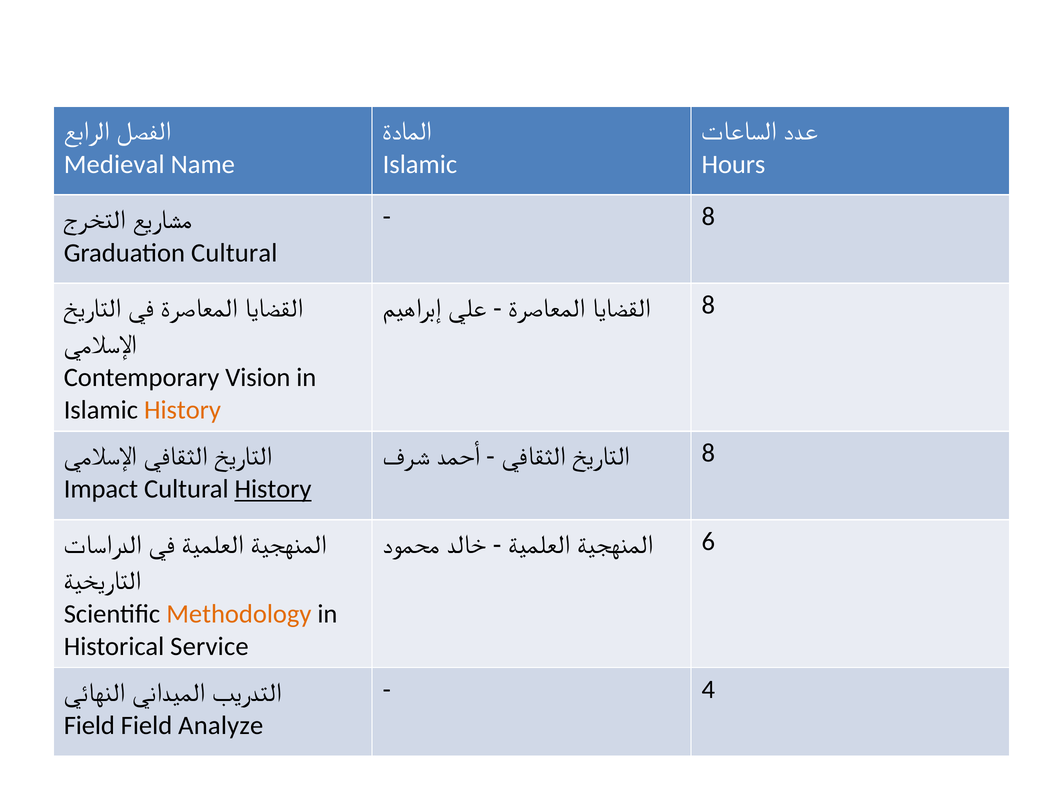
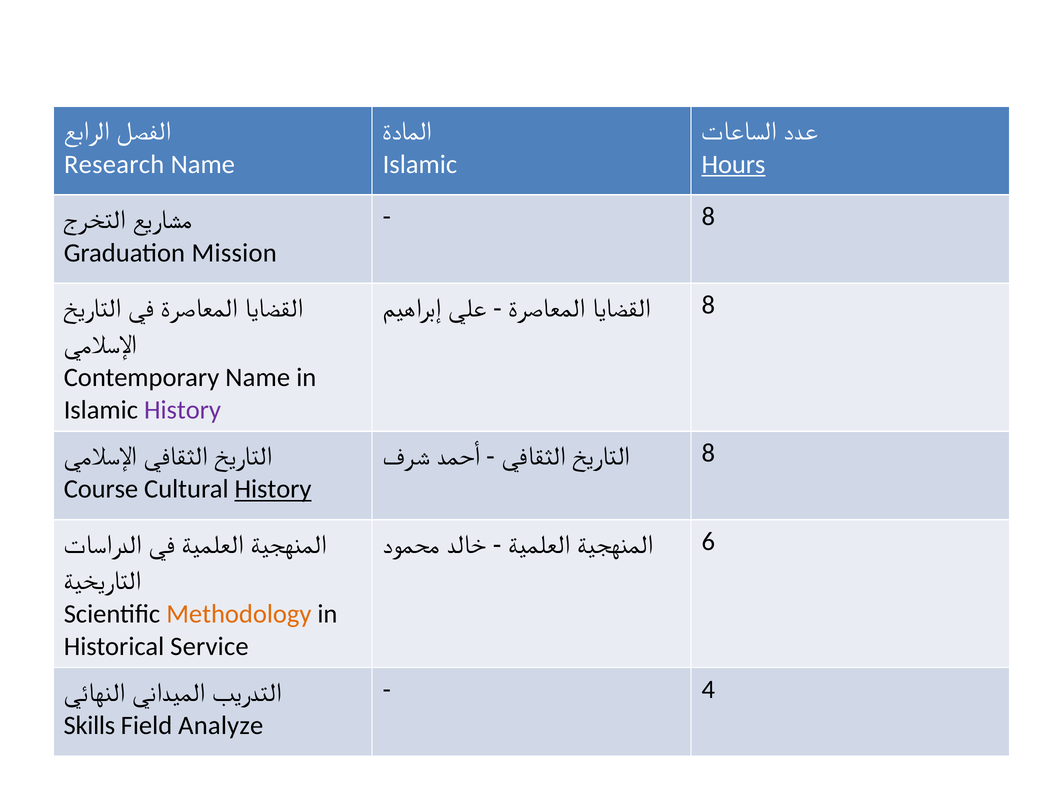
Medieval: Medieval -> Research (114, 164)
Hours underline: none -> present (733, 164)
Graduation Cultural: Cultural -> Mission (234, 253)
Contemporary Vision: Vision -> Name (258, 378)
History colour: orange -> purple (183, 410)
Impact: Impact -> Course (101, 489)
Field: Field -> Skills (89, 726)
